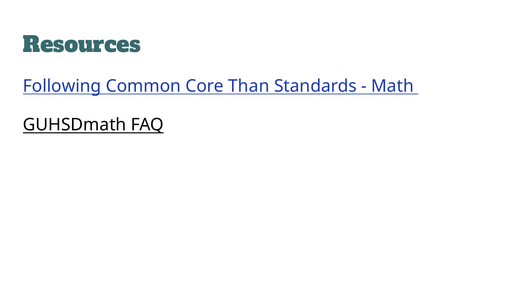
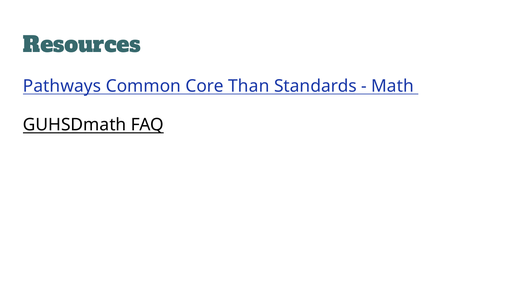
Following: Following -> Pathways (62, 86)
